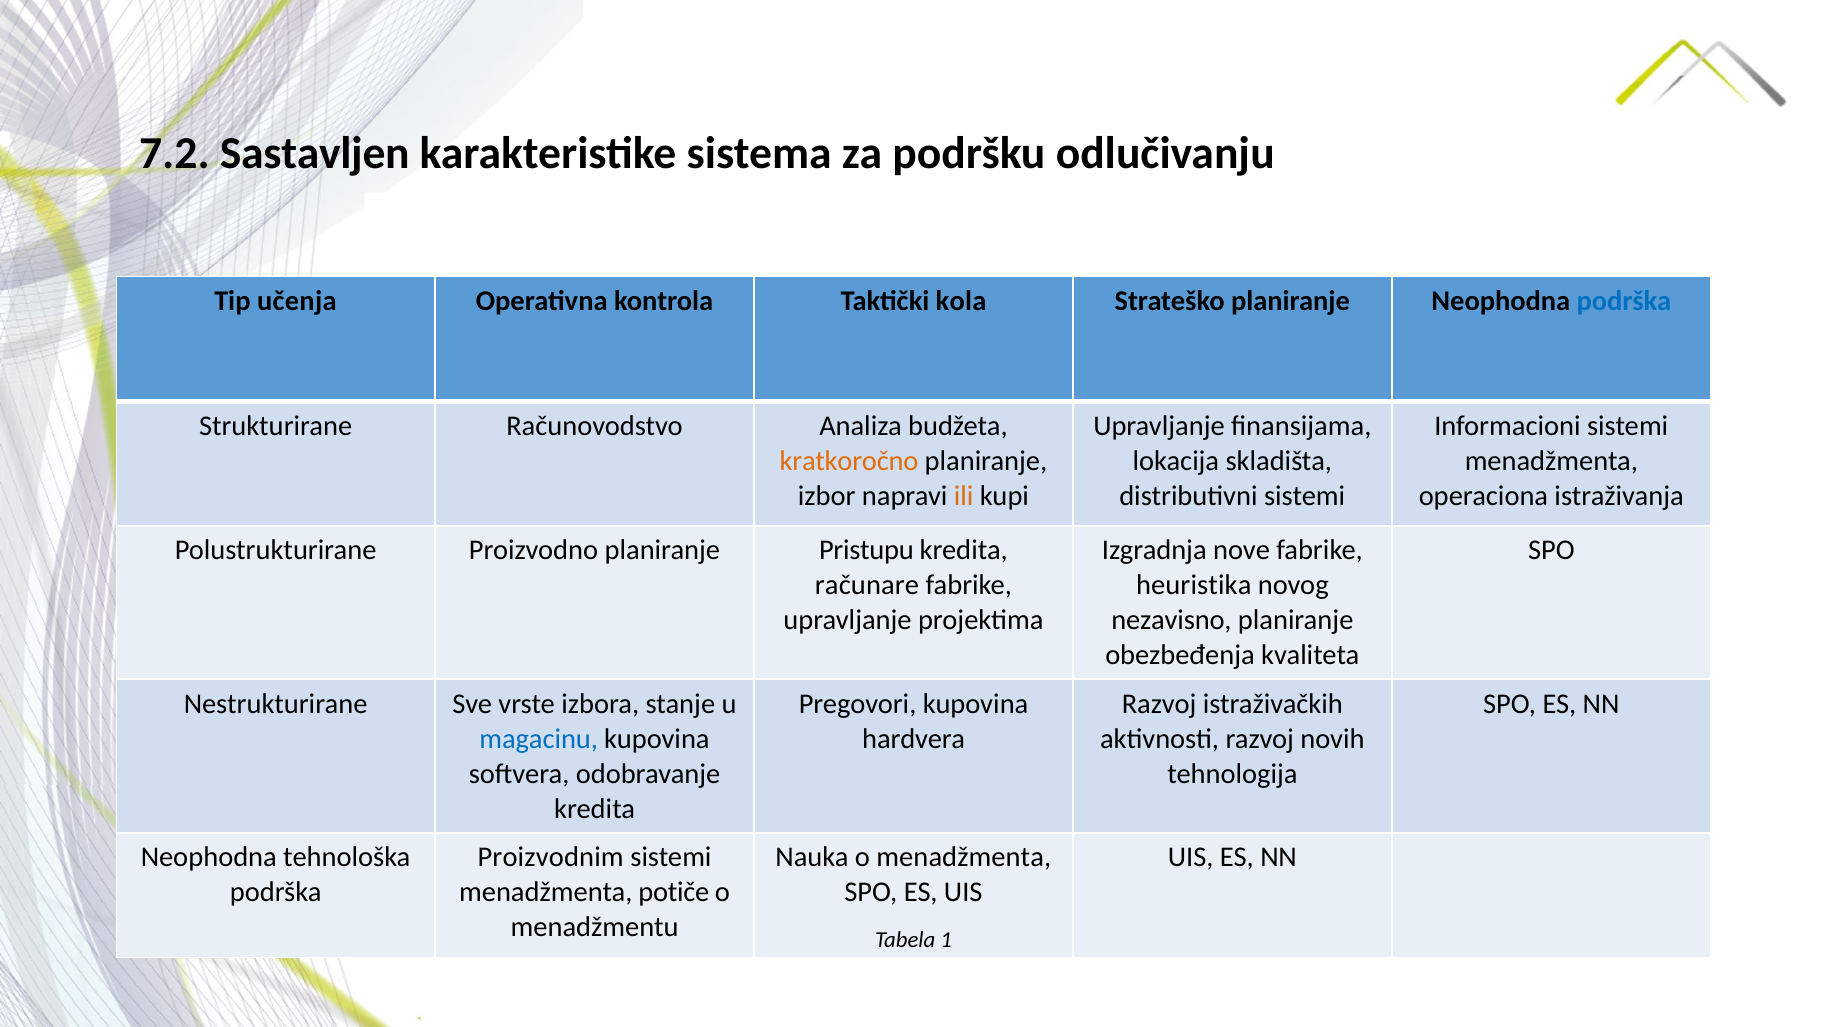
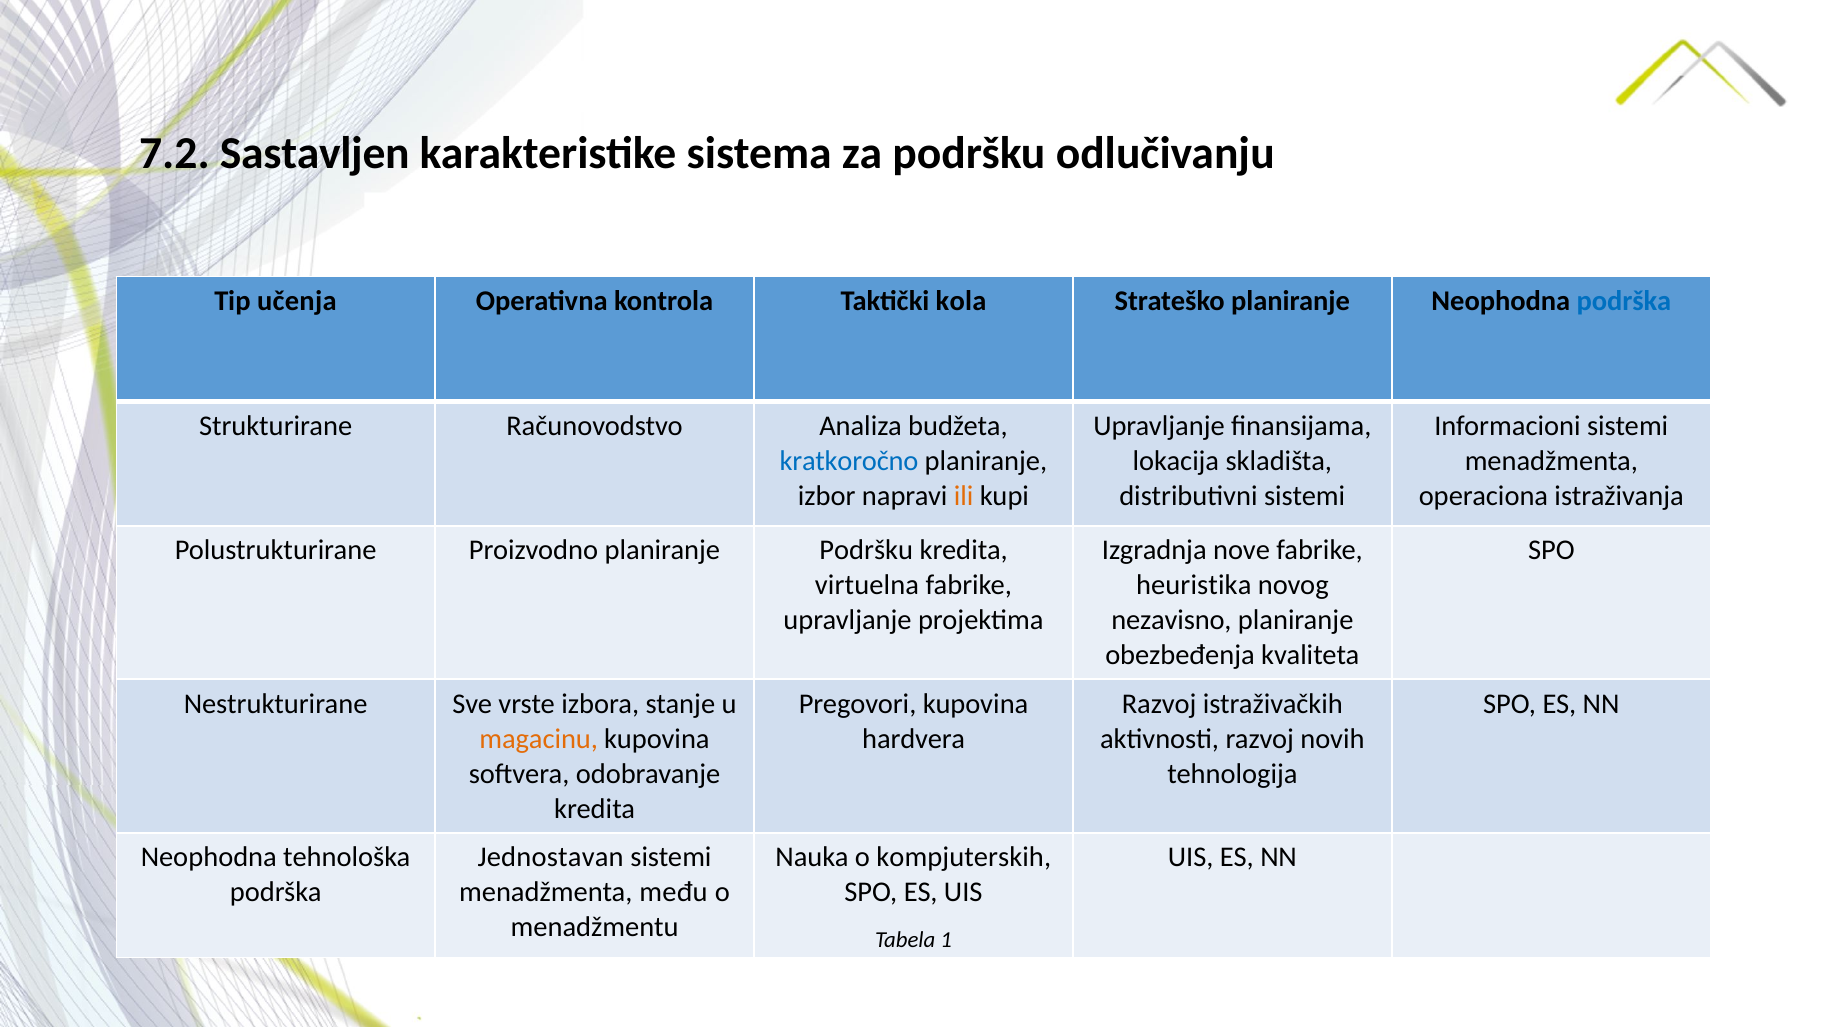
kratkoročno colour: orange -> blue (849, 461)
planiranje Pristupu: Pristupu -> Podršku (866, 550)
računare: računare -> virtuelna (867, 585)
magacinu colour: blue -> orange (539, 738)
Proizvodnim: Proizvodnim -> Jednostavan (551, 857)
o menadžmenta: menadžmenta -> kompjuterskih (964, 857)
potiče: potiče -> među (673, 892)
